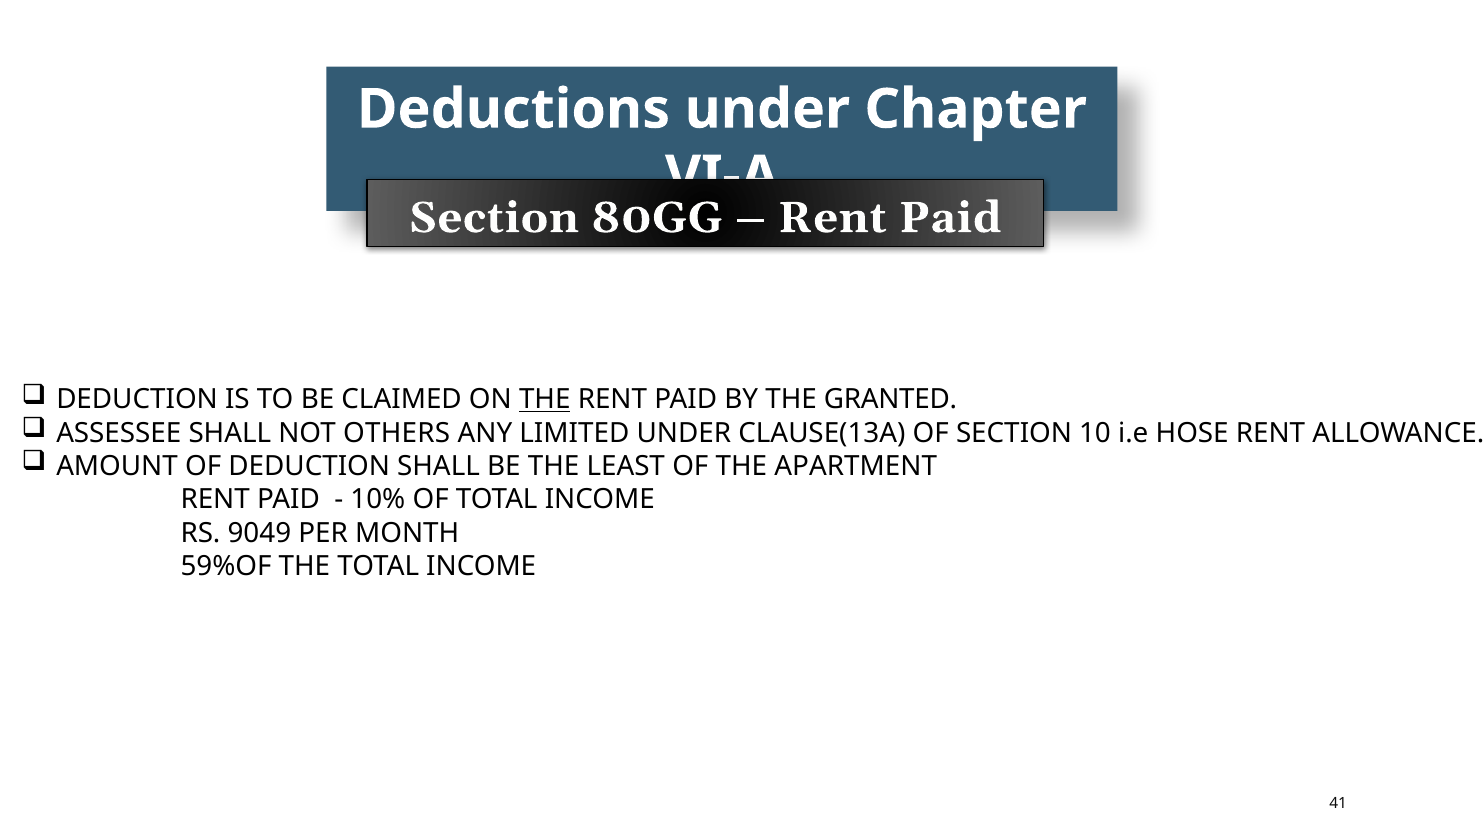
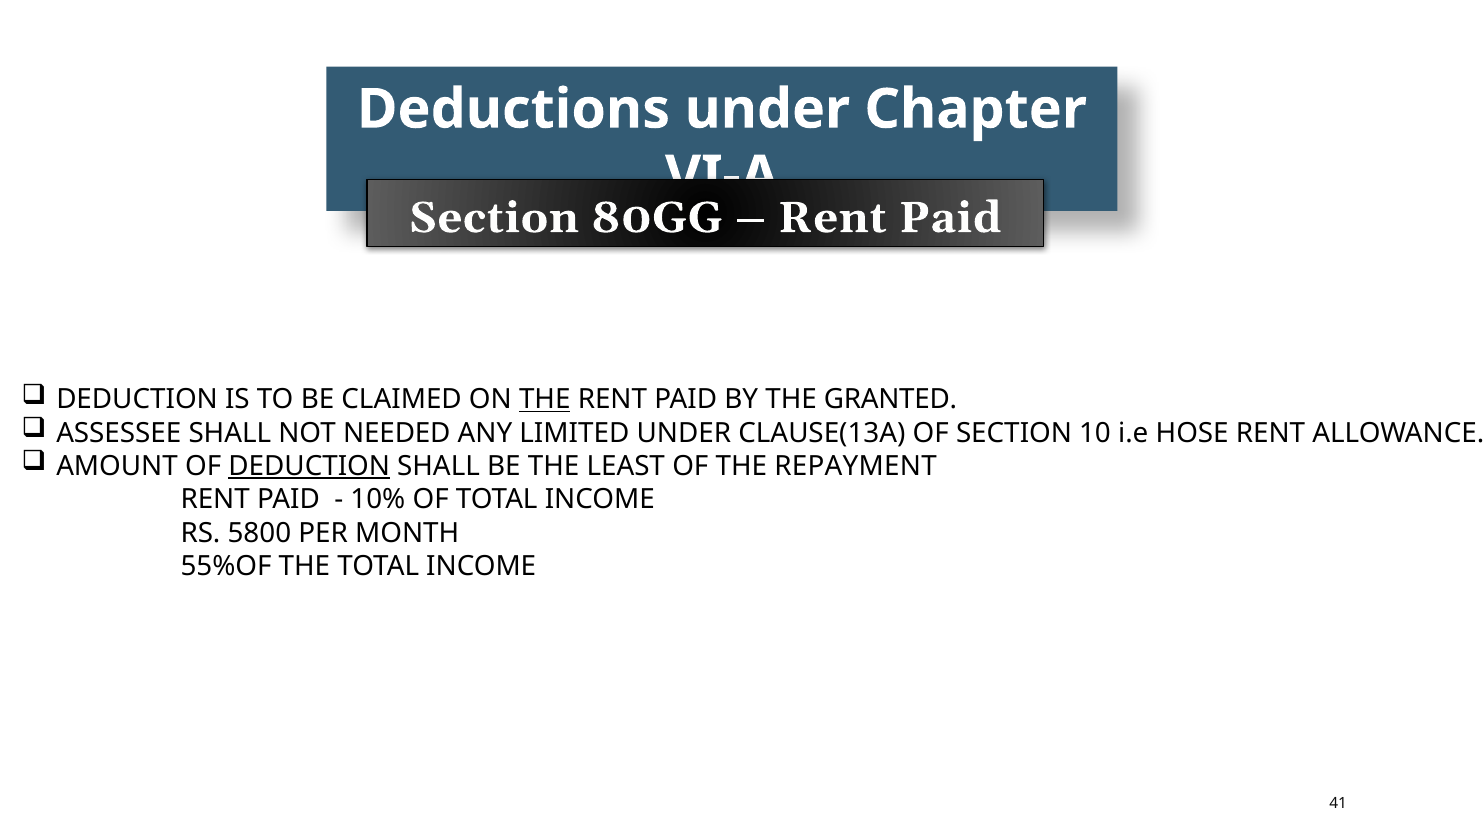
OTHERS: OTHERS -> NEEDED (397, 433)
DEDUCTION underline: none -> present (309, 466)
APARTMENT: APARTMENT -> REPAYMENT (856, 466)
9049: 9049 -> 5800 (259, 533)
59%OF: 59%OF -> 55%OF (226, 566)
